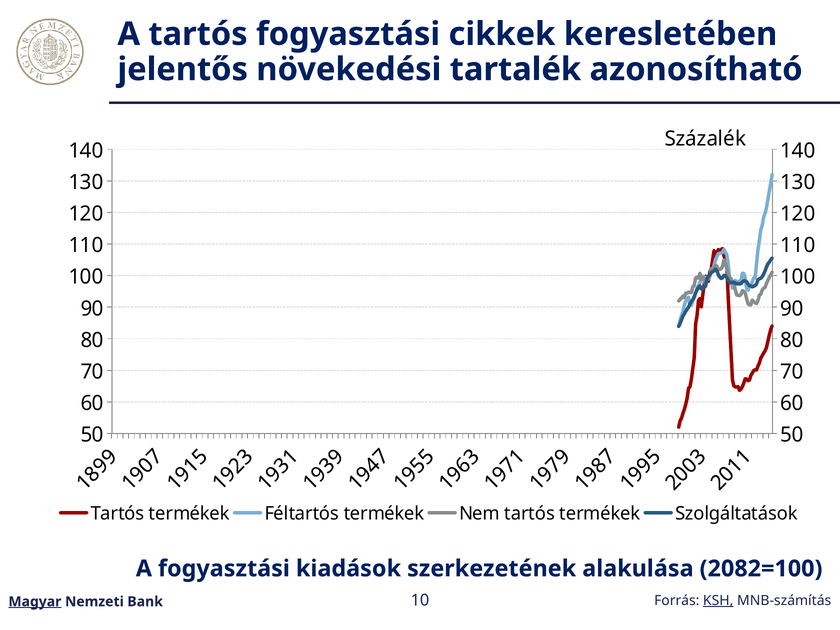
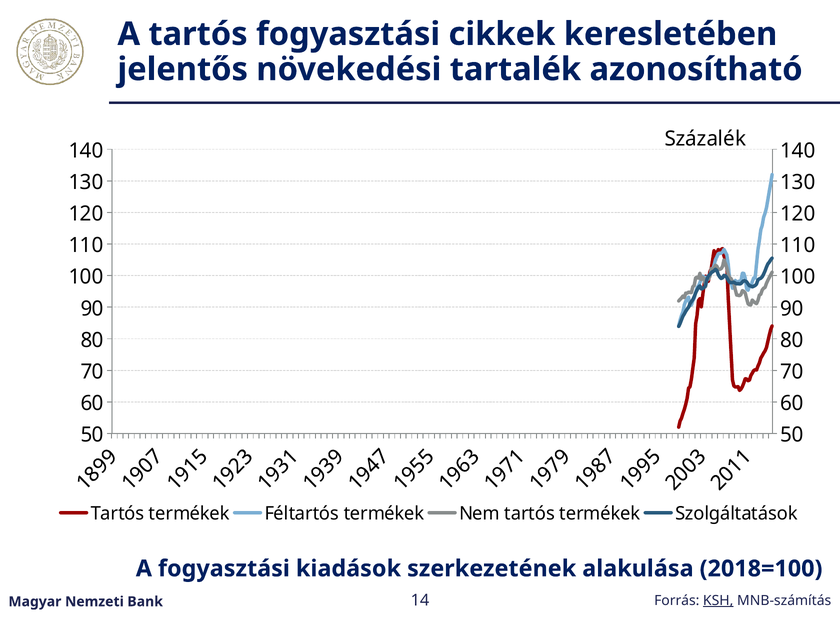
2082=100: 2082=100 -> 2018=100 (761, 569)
Magyar underline: present -> none (35, 602)
10: 10 -> 14 (420, 600)
